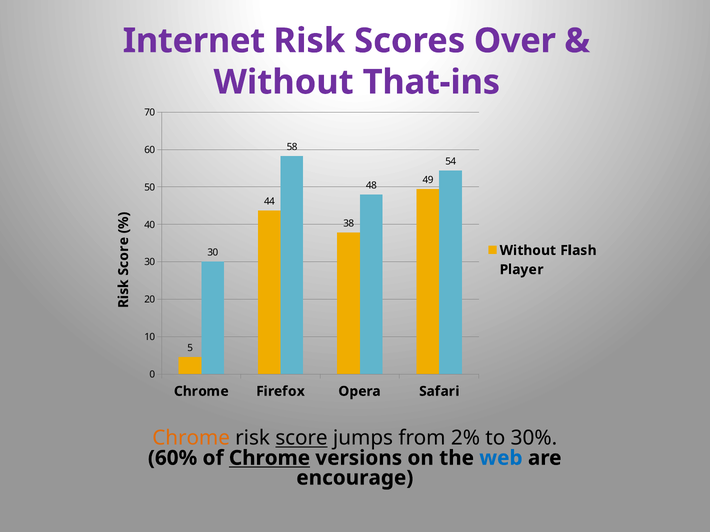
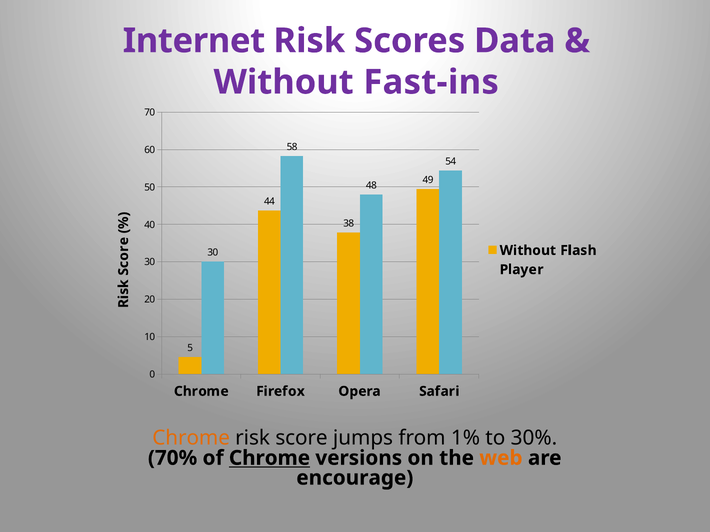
Over: Over -> Data (515, 41)
That-ins: That-ins -> Fast-ins (431, 82)
score underline: present -> none (302, 439)
2%: 2% -> 1% (465, 439)
60%: 60% -> 70% (173, 458)
web colour: blue -> orange (501, 458)
